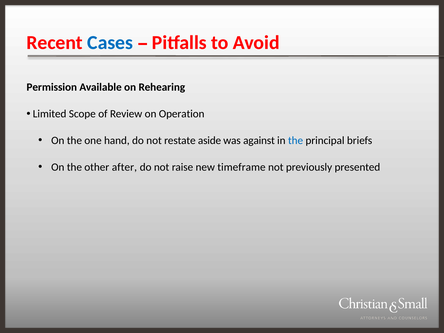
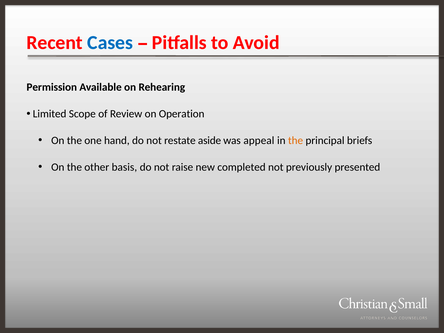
against: against -> appeal (259, 141)
the colour: blue -> orange (296, 141)
after: after -> basis (124, 167)
timeframe: timeframe -> completed (242, 167)
